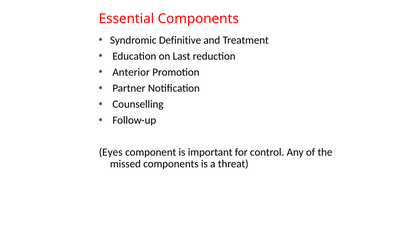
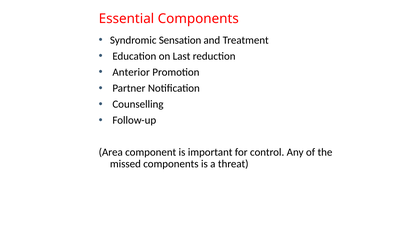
Definitive: Definitive -> Sensation (180, 40)
Eyes: Eyes -> Area (111, 152)
